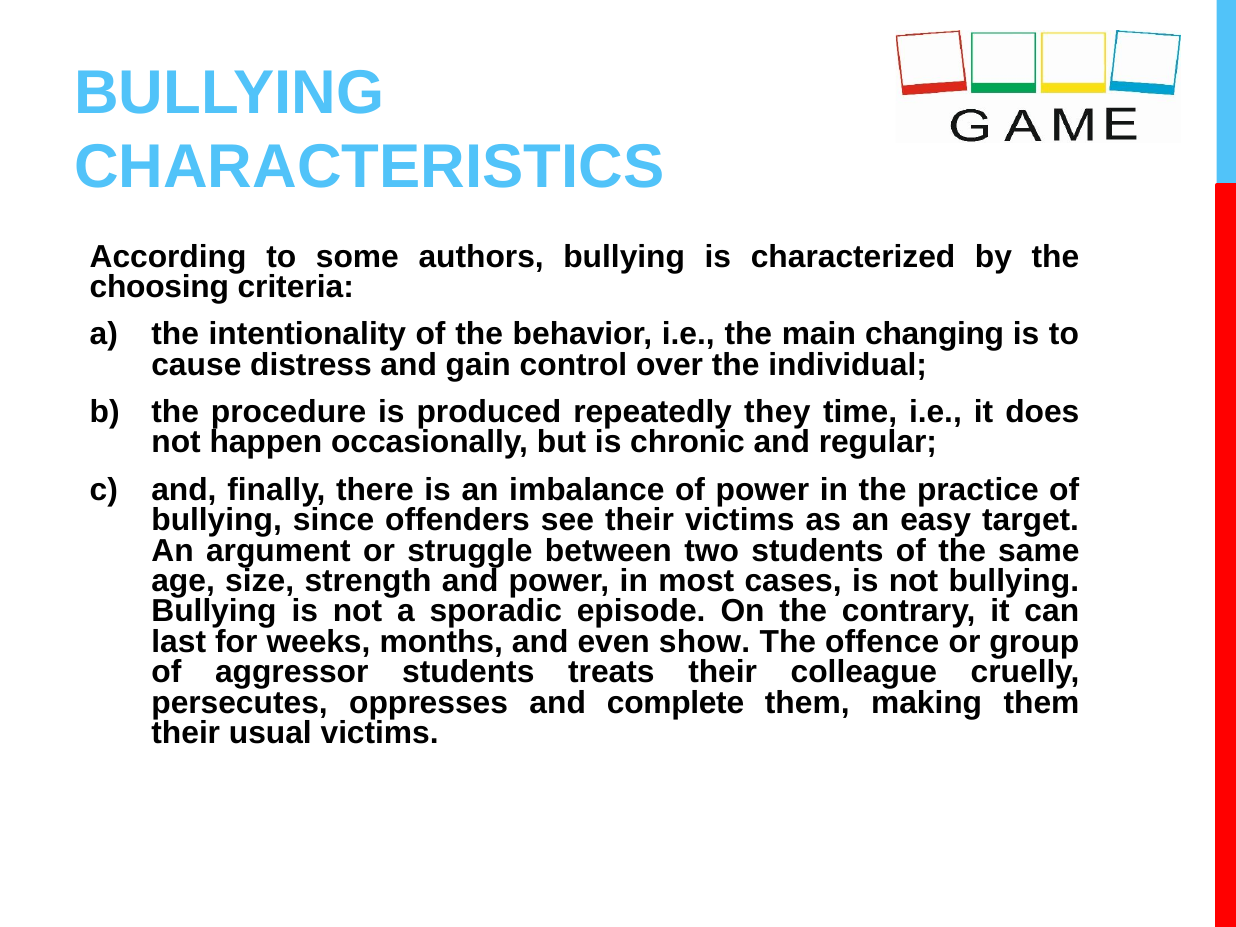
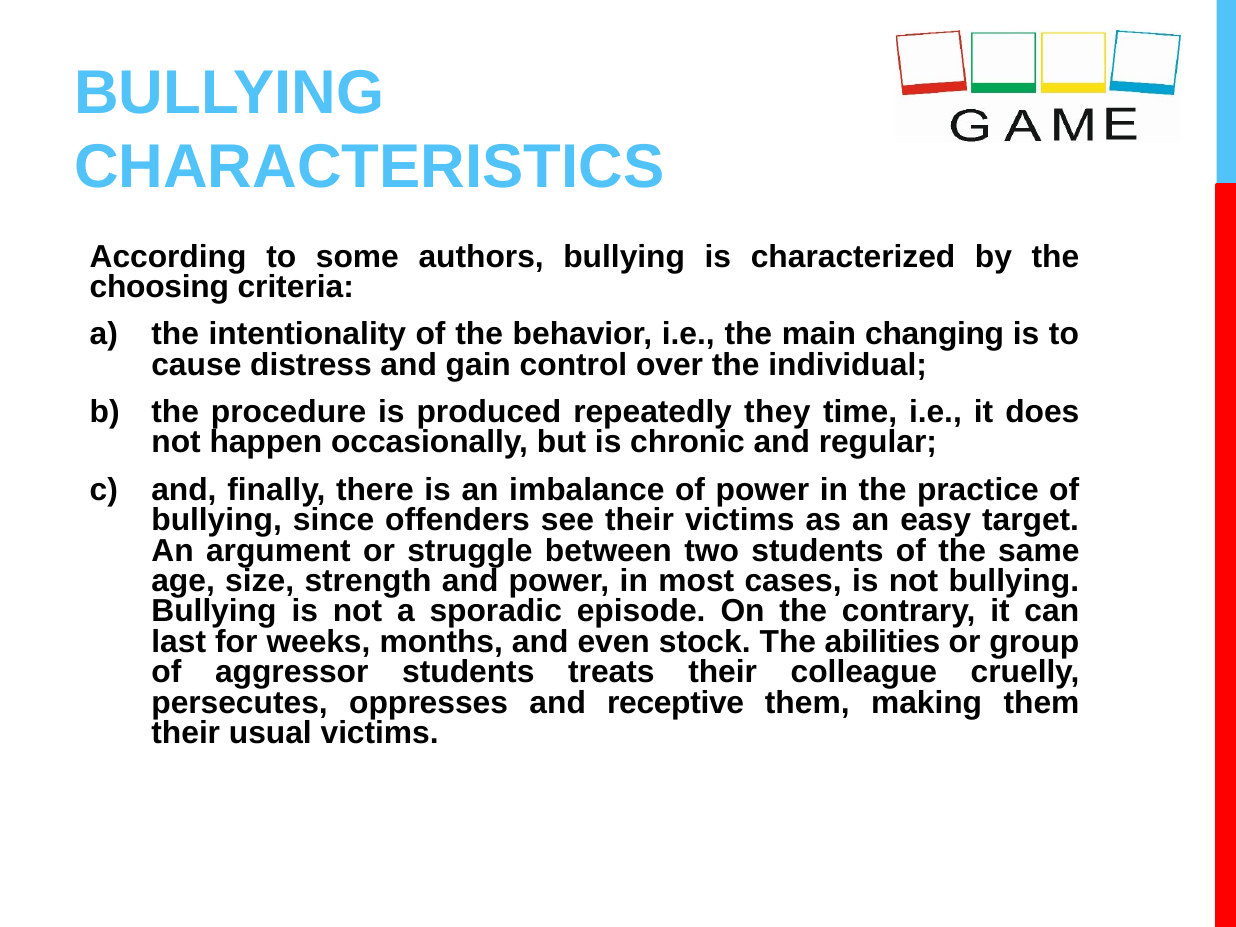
show: show -> stock (705, 642)
offence: offence -> abilities (882, 642)
complete: complete -> receptive (676, 703)
